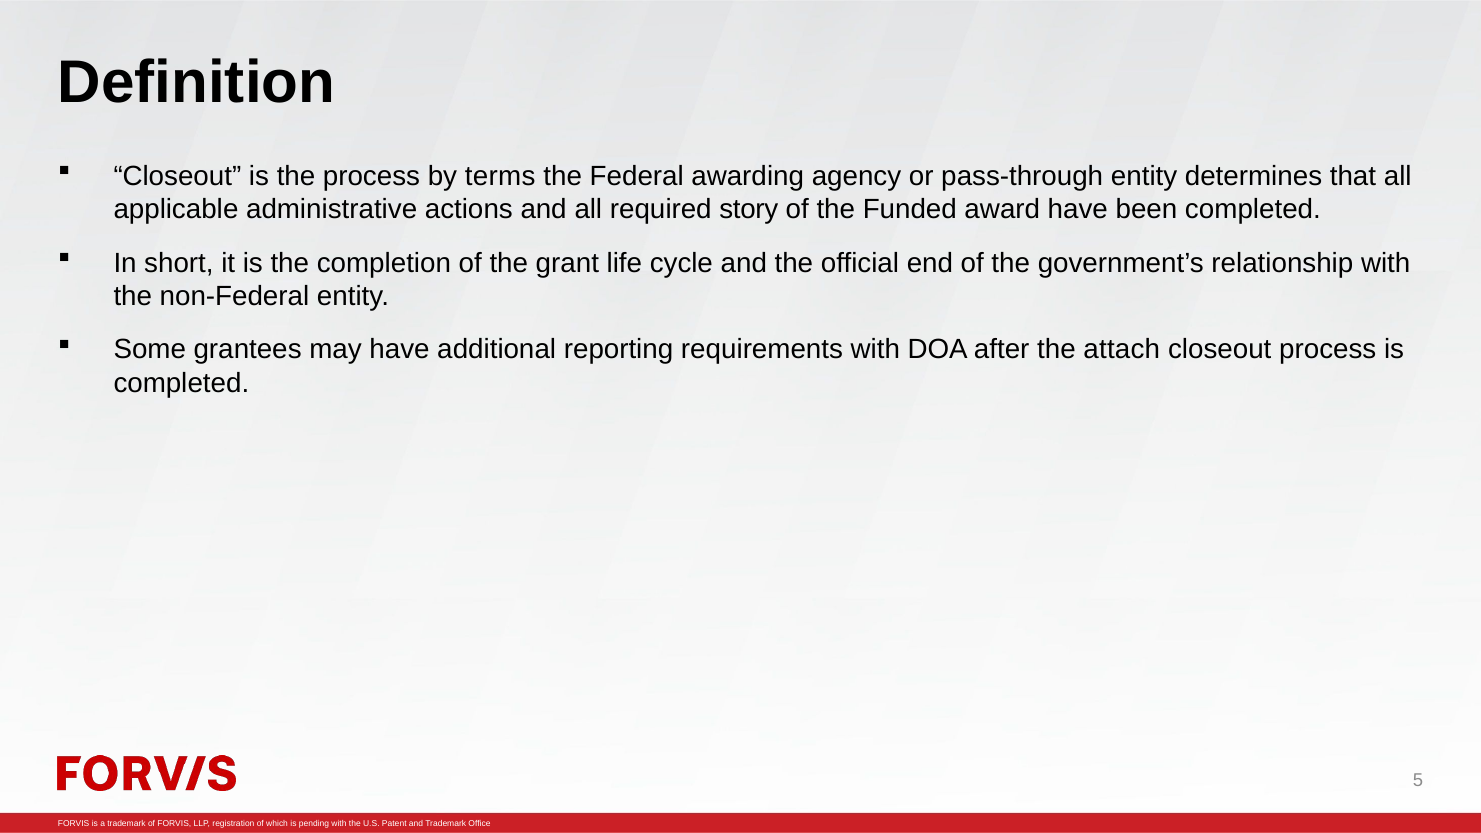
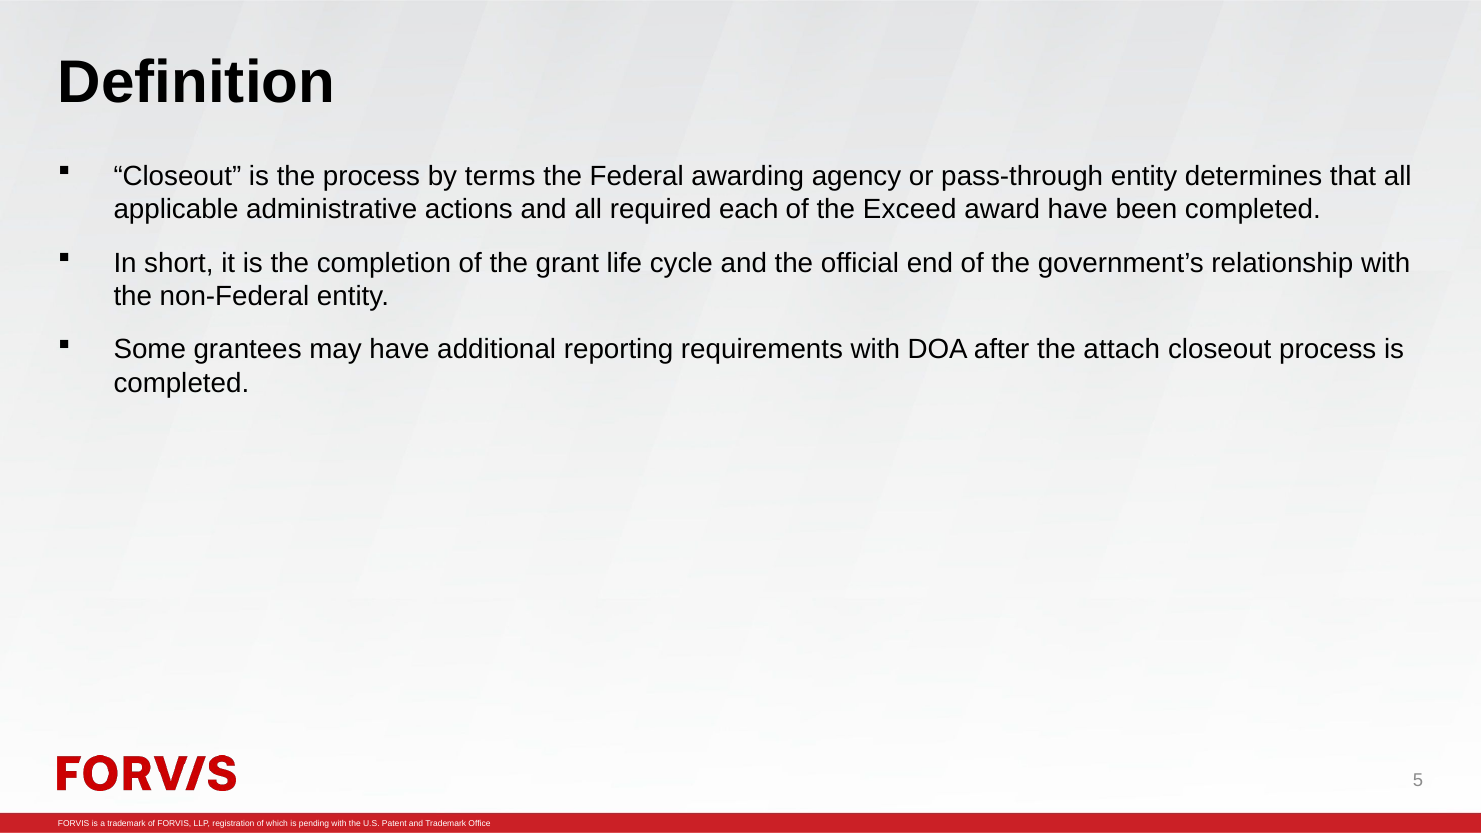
story: story -> each (749, 210)
Funded: Funded -> Exceed (910, 210)
